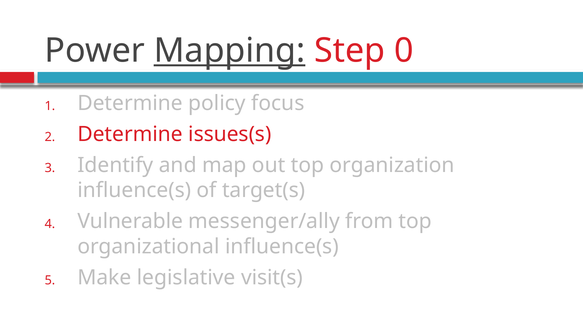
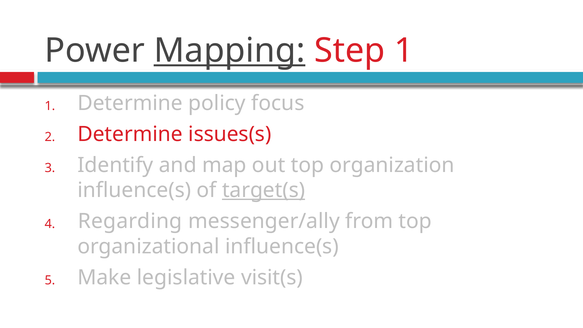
Step 0: 0 -> 1 (404, 51)
target(s underline: none -> present (264, 190)
Vulnerable: Vulnerable -> Regarding (130, 221)
